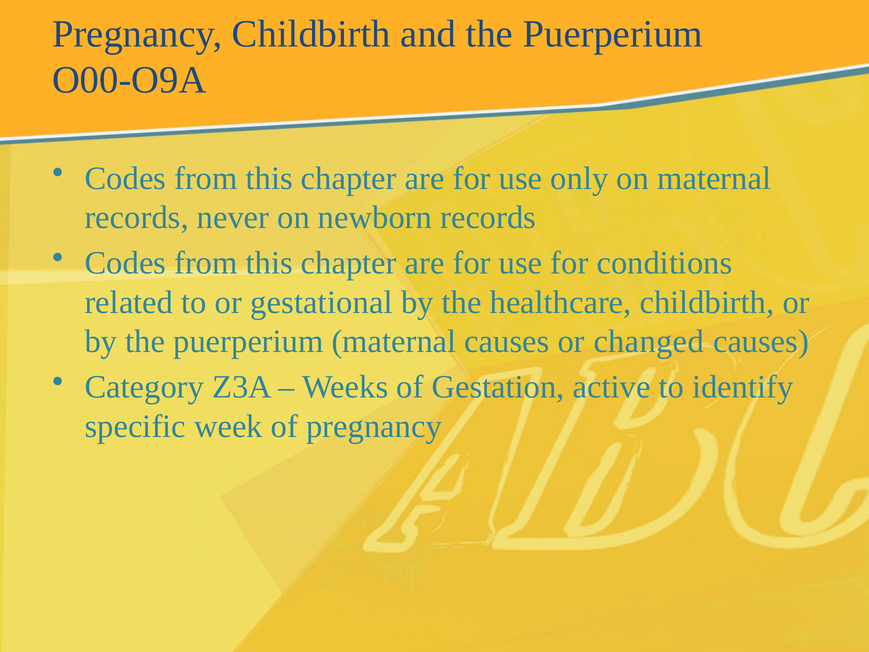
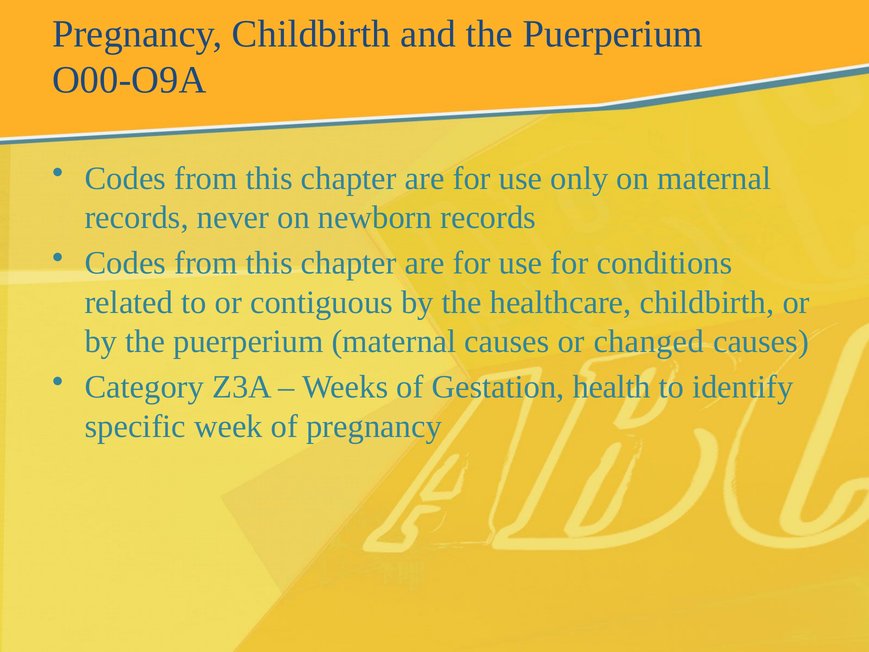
gestational: gestational -> contiguous (322, 302)
active: active -> health (612, 387)
